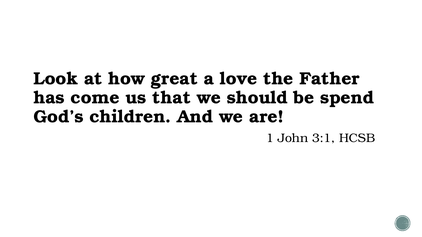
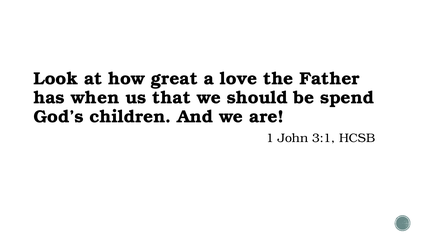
come: come -> when (95, 98)
